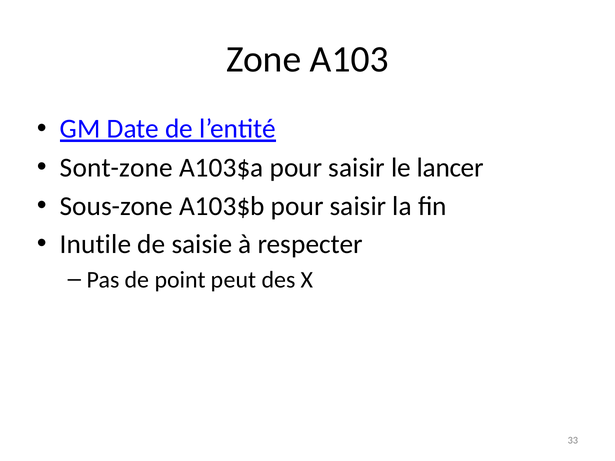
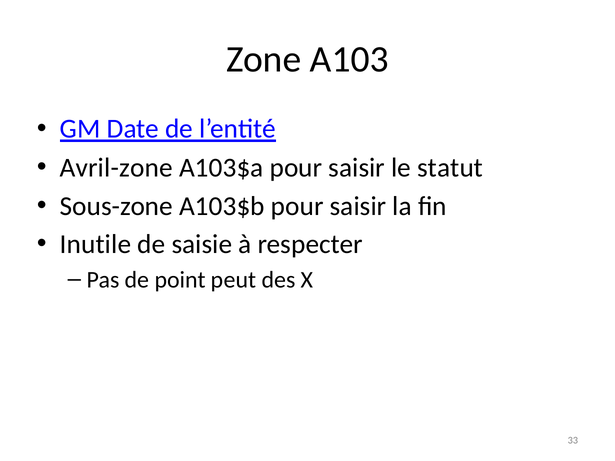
Sont-zone: Sont-zone -> Avril-zone (116, 168)
lancer: lancer -> statut (450, 168)
